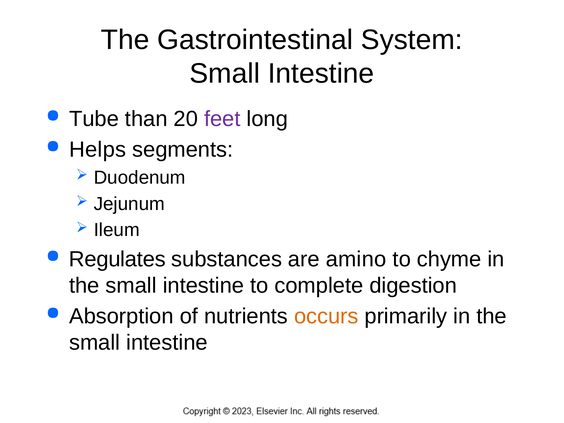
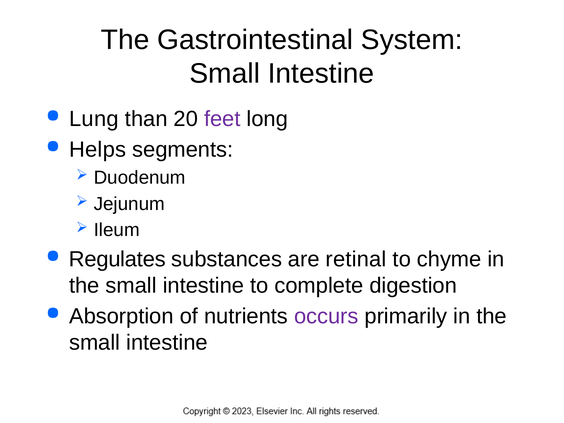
Tube: Tube -> Lung (94, 119)
amino: amino -> retinal (356, 259)
occurs colour: orange -> purple (326, 316)
